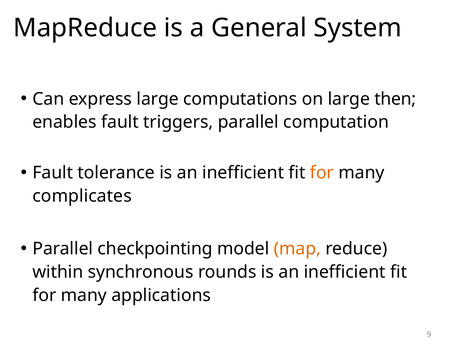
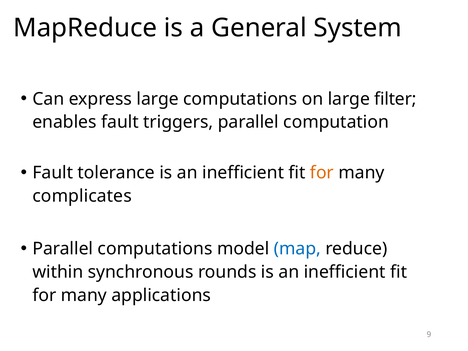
then: then -> filter (395, 99)
Parallel checkpointing: checkpointing -> computations (155, 249)
map colour: orange -> blue (297, 249)
